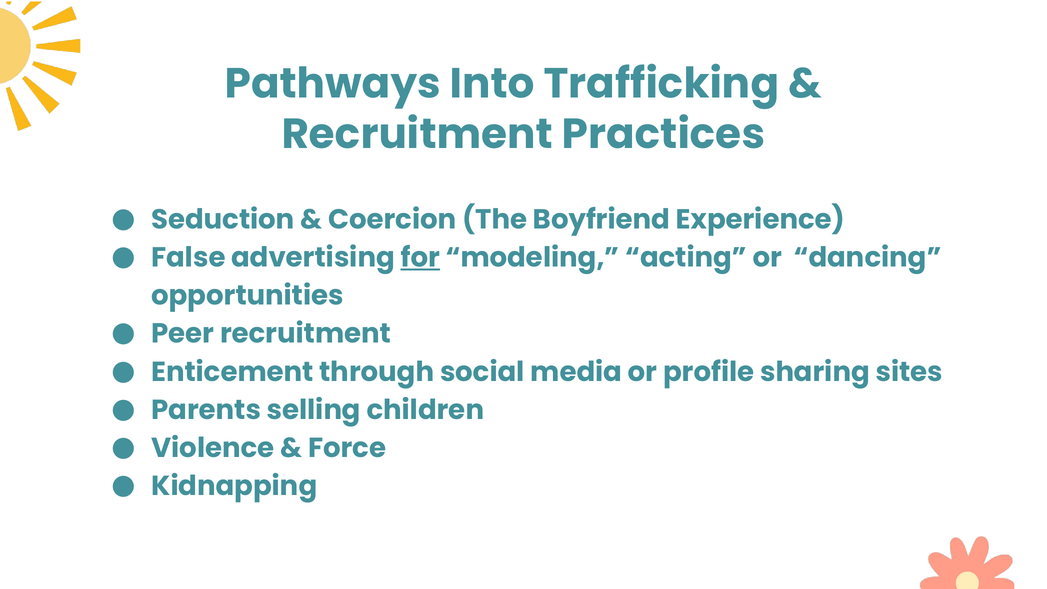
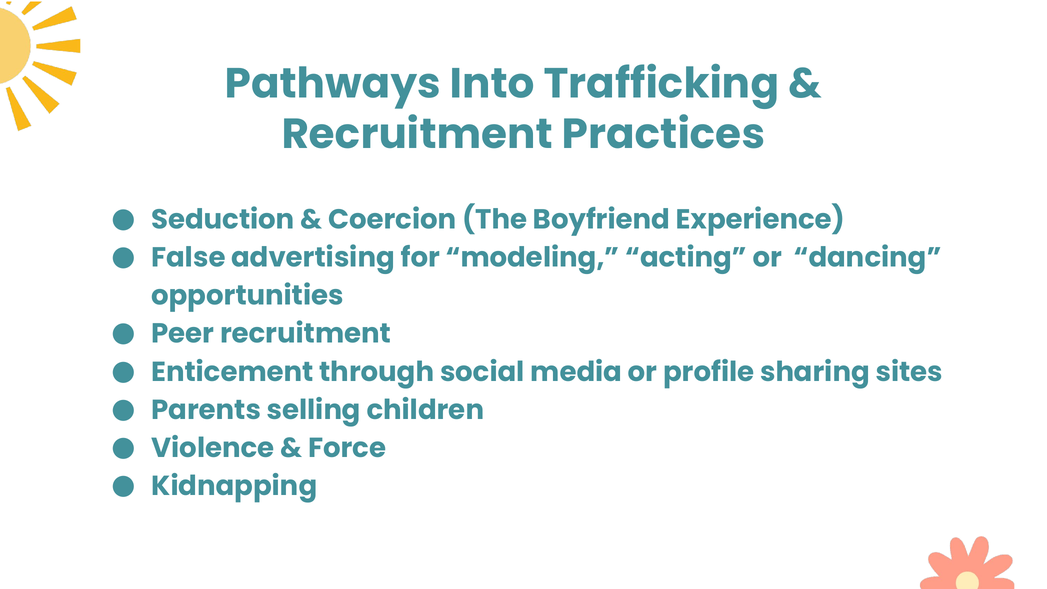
for underline: present -> none (420, 258)
